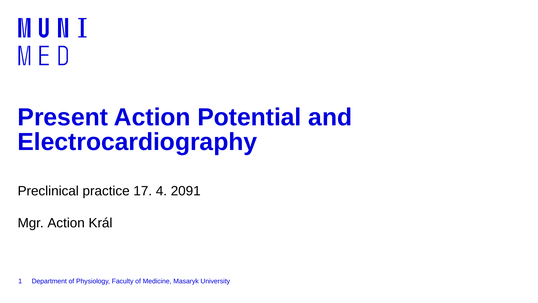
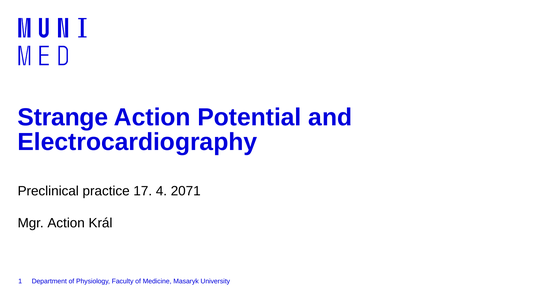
Present: Present -> Strange (63, 117)
2091: 2091 -> 2071 (186, 191)
